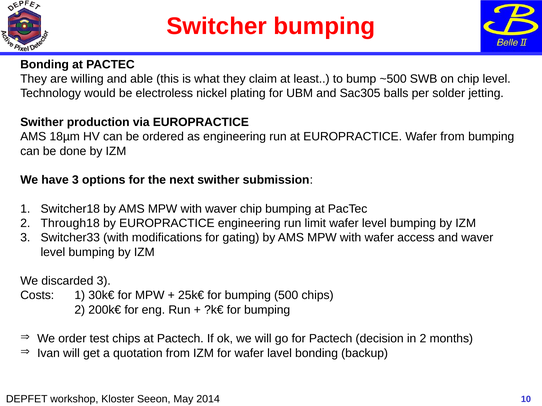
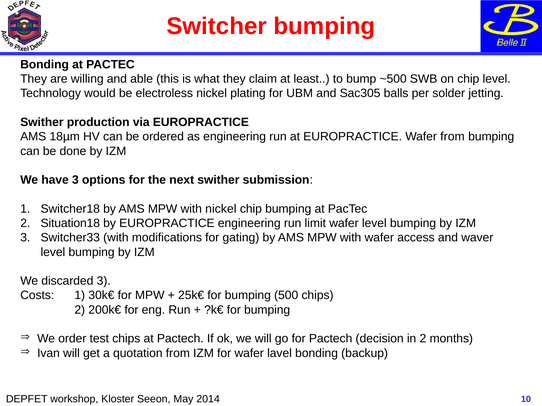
with waver: waver -> nickel (221, 209)
Through18: Through18 -> Situation18 (70, 223)
